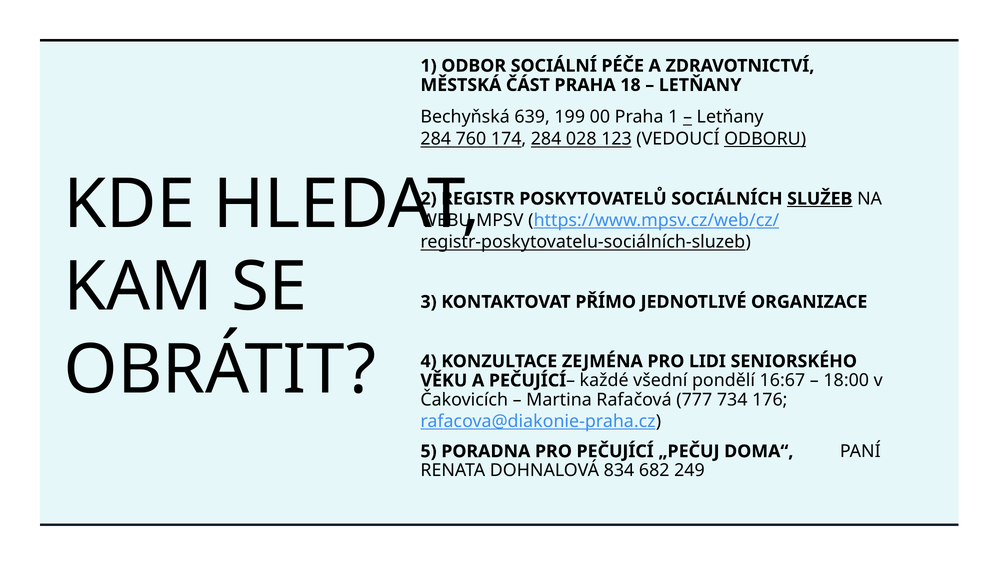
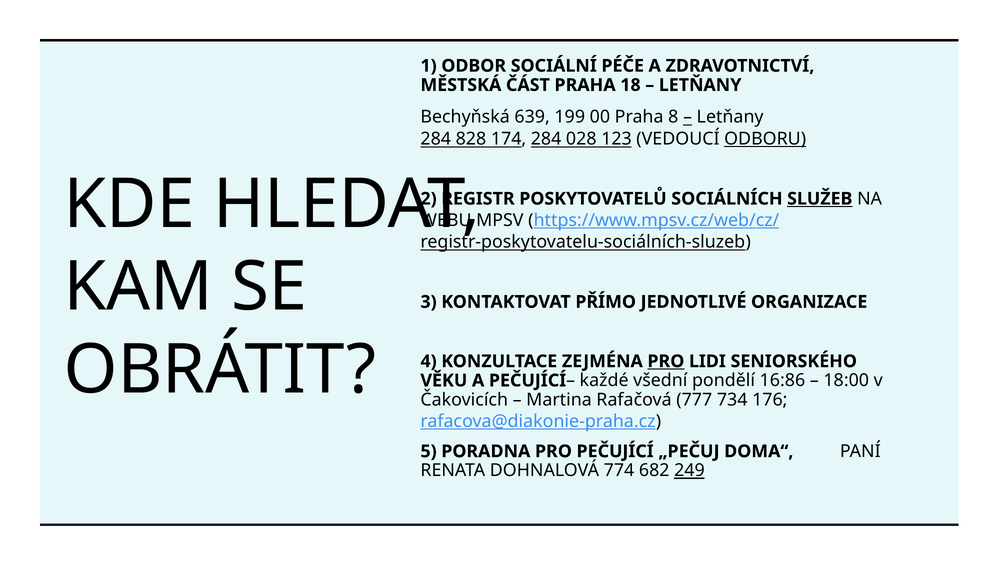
Praha 1: 1 -> 8 (673, 117)
760: 760 -> 828 (471, 139)
PRO underline: none -> present (666, 362)
16:67: 16:67 -> 16:86 (782, 381)
834: 834 -> 774 (619, 471)
249 underline: none -> present (689, 471)
